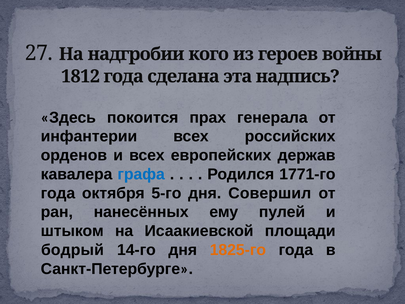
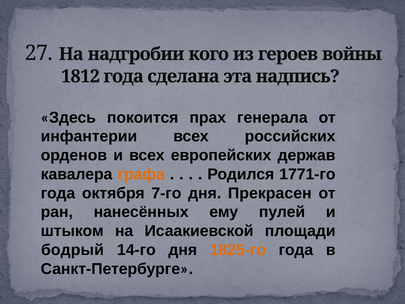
графа colour: blue -> orange (141, 174)
5-го: 5-го -> 7-го (166, 193)
Совершил: Совершил -> Прекрасен (270, 193)
